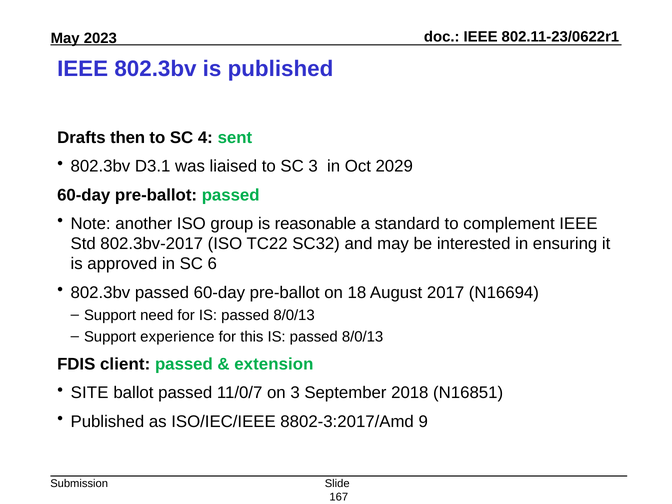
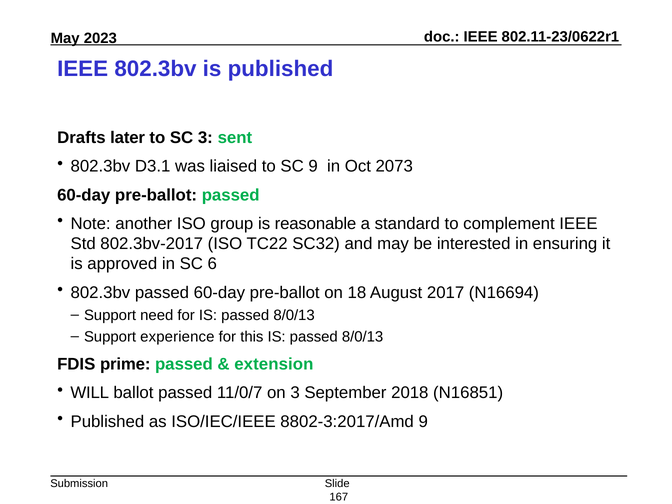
then: then -> later (128, 138)
SC 4: 4 -> 3 (205, 138)
SC 3: 3 -> 9 (313, 166)
2029: 2029 -> 2073 (394, 166)
client: client -> prime (125, 364)
SITE: SITE -> WILL (90, 393)
